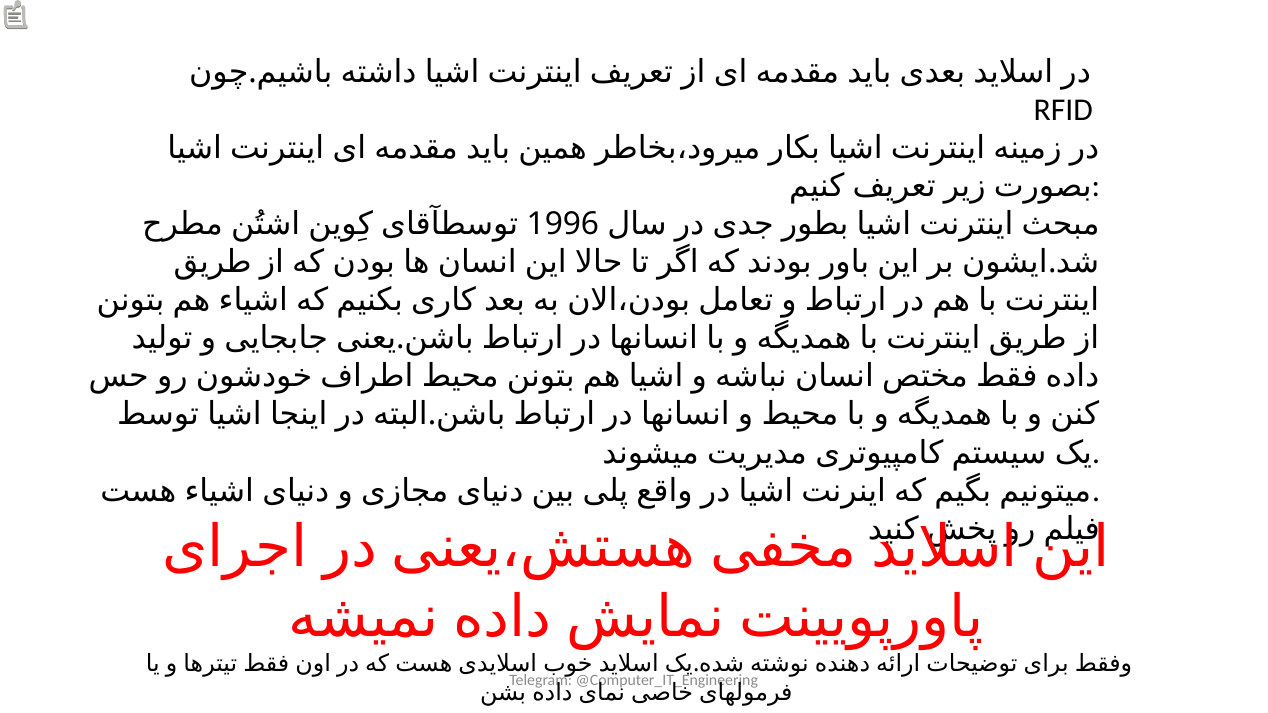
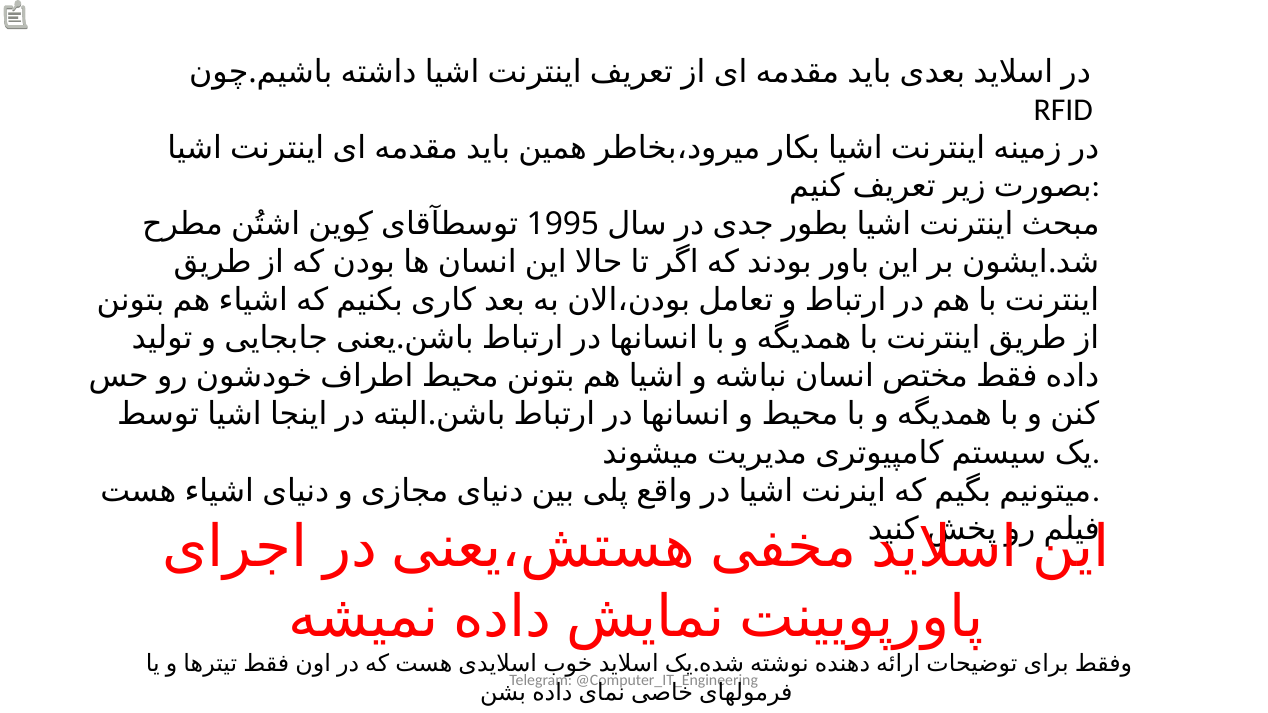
1996: 1996 -> 1995 (563, 224)
